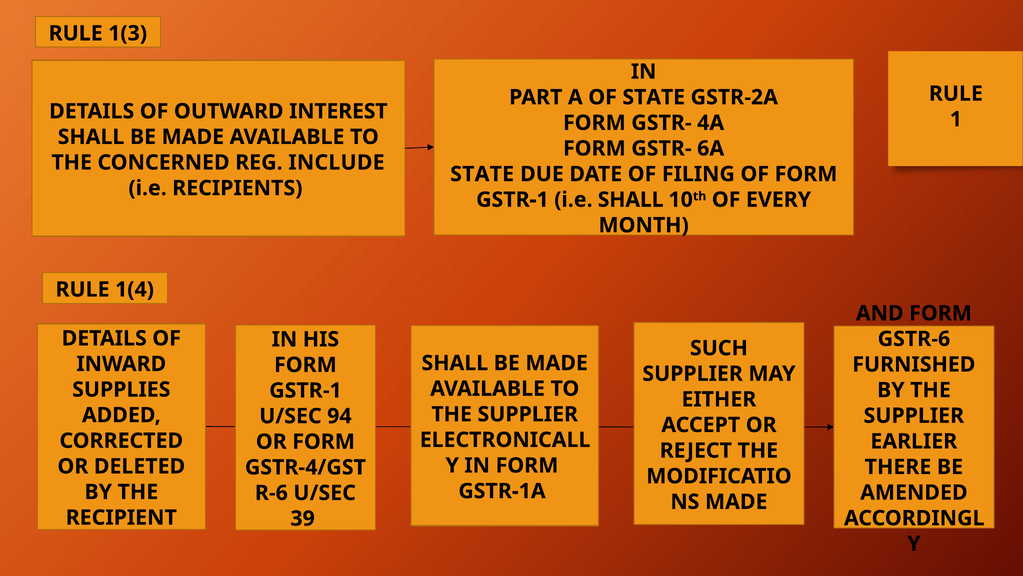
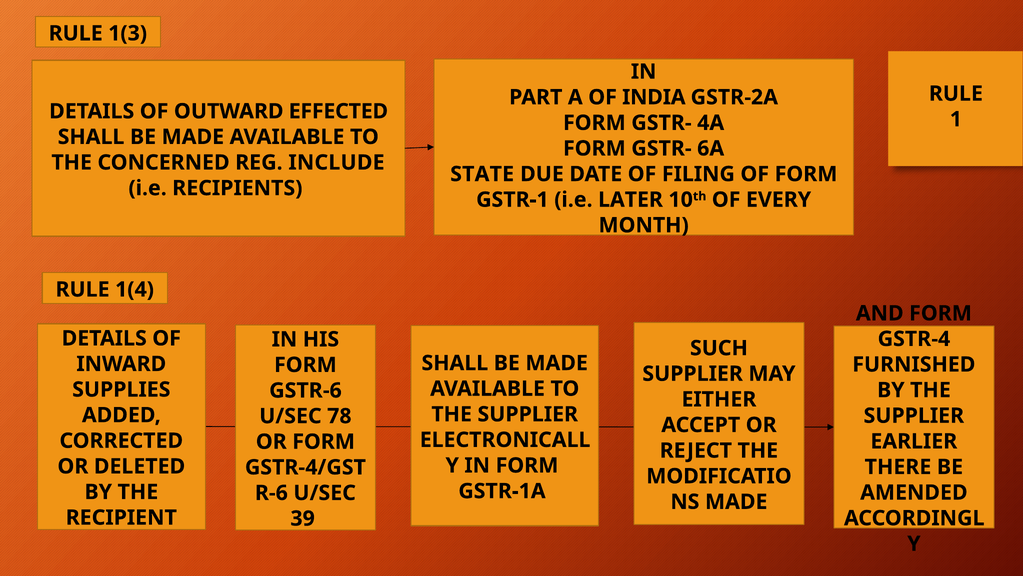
OF STATE: STATE -> INDIA (654, 97)
INTEREST: INTEREST -> EFFECTED (338, 111)
i.e SHALL: SHALL -> LATER (630, 200)
GSTR-6: GSTR-6 -> GSTR-4 (914, 339)
GSTR-1: GSTR-1 -> GSTR-6 (305, 390)
94: 94 -> 78 (339, 416)
